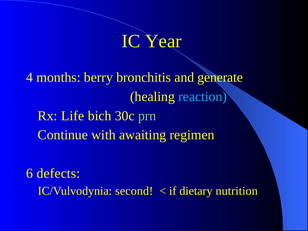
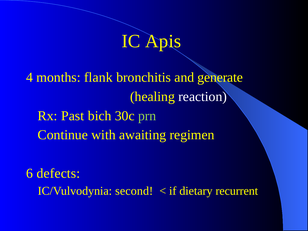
Year: Year -> Apis (163, 41)
berry: berry -> flank (98, 77)
reaction colour: light blue -> white (203, 97)
Life: Life -> Past (73, 116)
nutrition: nutrition -> recurrent (237, 191)
